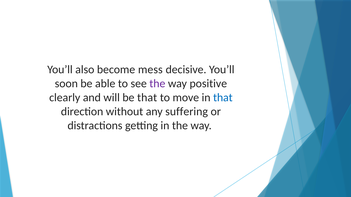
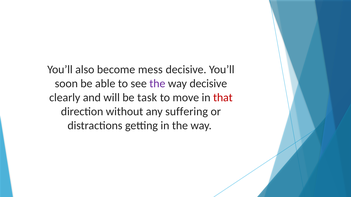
way positive: positive -> decisive (208, 84)
be that: that -> task (147, 98)
that colour: blue -> red (223, 98)
